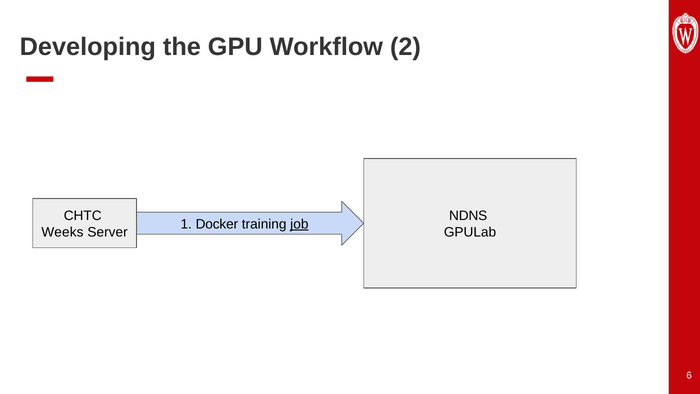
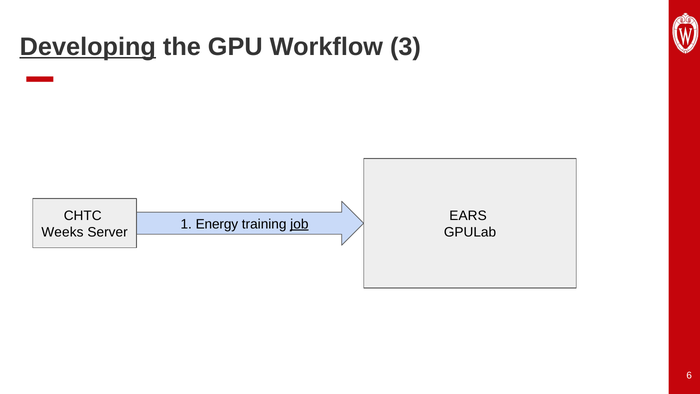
Developing underline: none -> present (88, 47)
2: 2 -> 3 (405, 47)
NDNS: NDNS -> EARS (468, 216)
Docker: Docker -> Energy (217, 224)
